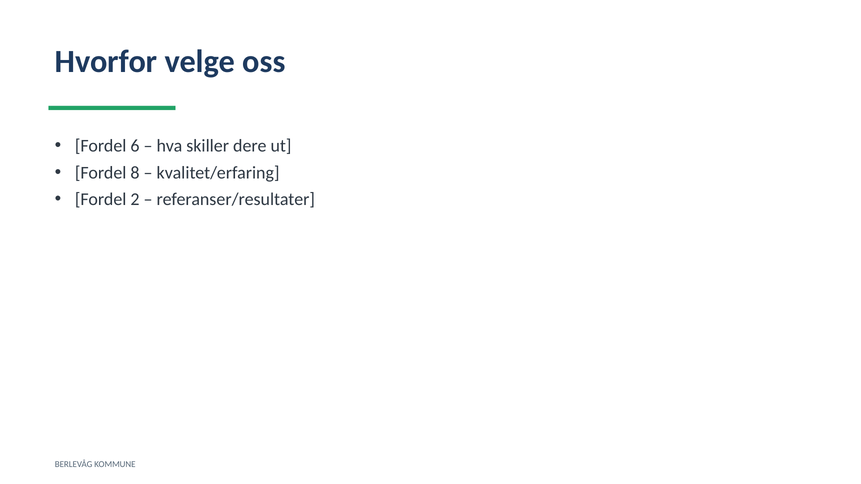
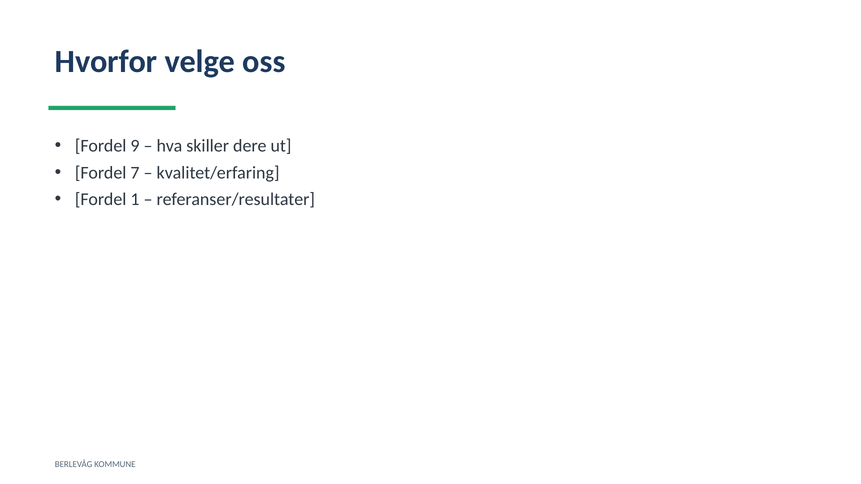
6: 6 -> 9 (135, 146)
8: 8 -> 7 (135, 173)
2: 2 -> 1 (135, 200)
